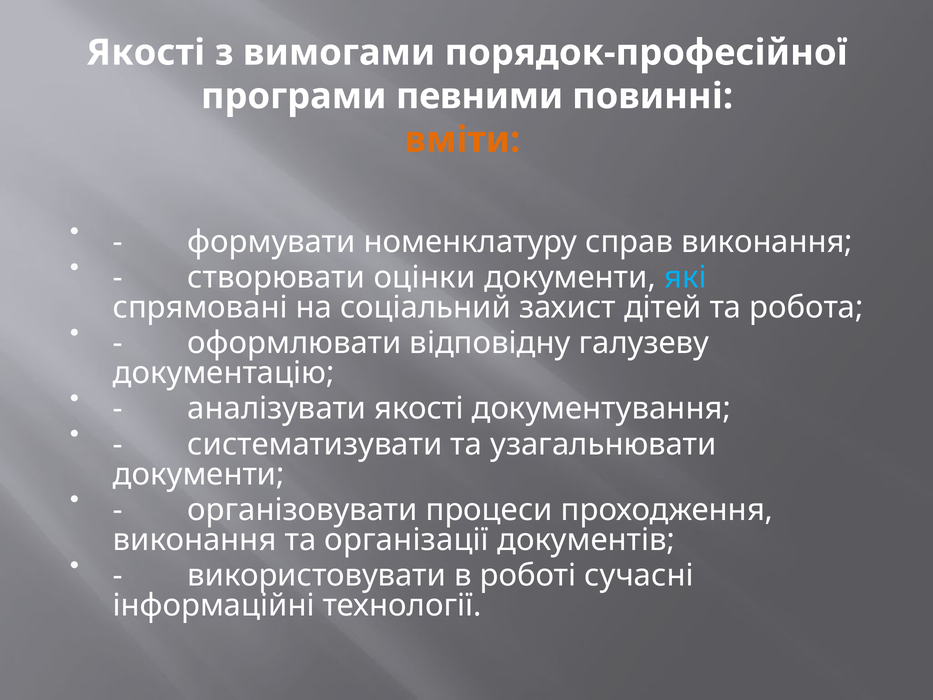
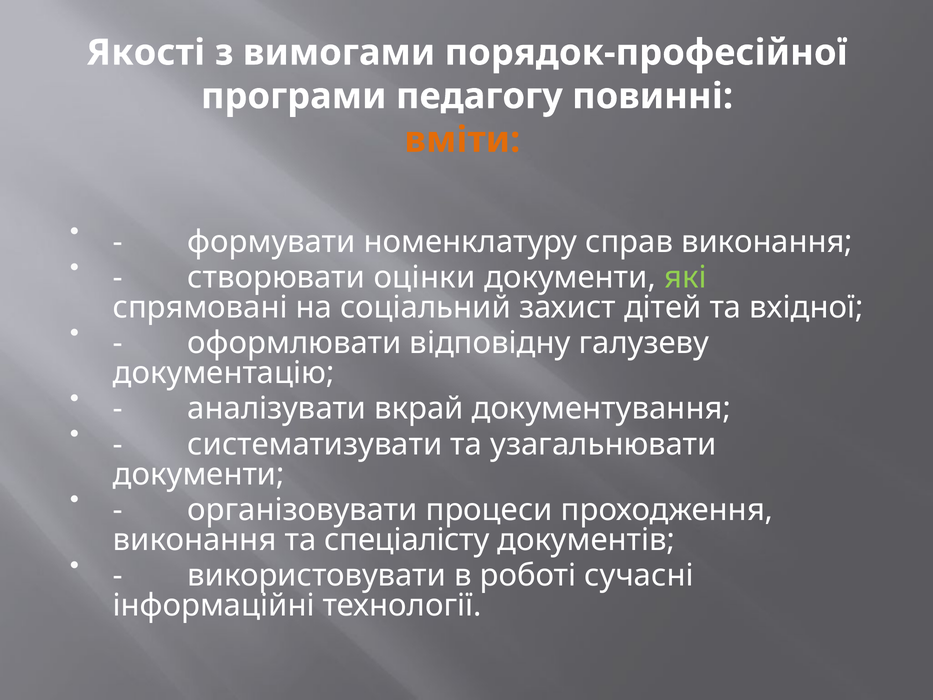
певними: певними -> педагогу (479, 96)
які colour: light blue -> light green (685, 277)
робота: робота -> вхідної (806, 307)
аналізувати якості: якості -> вкрай (419, 409)
організації: організації -> спеціалісту (407, 540)
